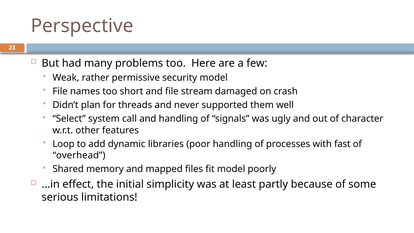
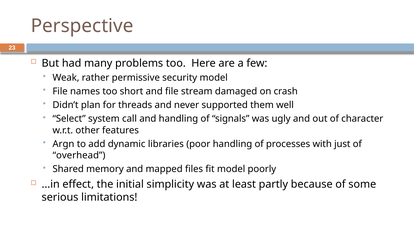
Loop: Loop -> Argn (63, 144)
fast: fast -> just (342, 144)
